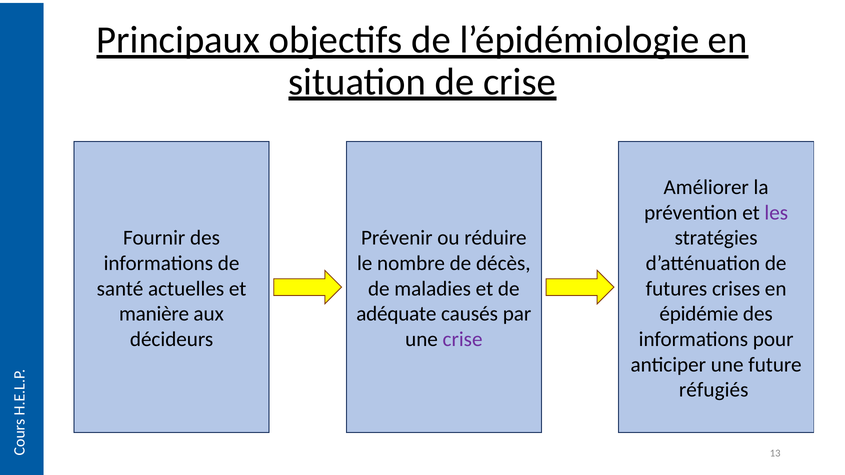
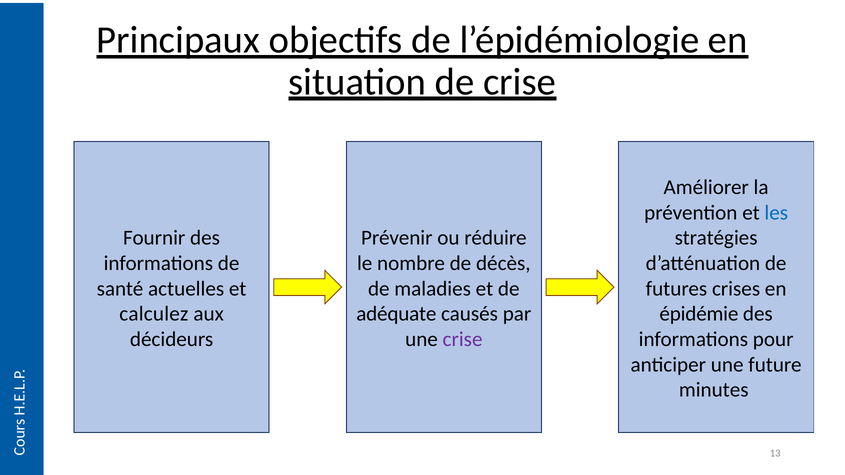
les colour: purple -> blue (776, 213)
manière: manière -> calculez (154, 314)
réfugiés: réfugiés -> minutes (714, 390)
